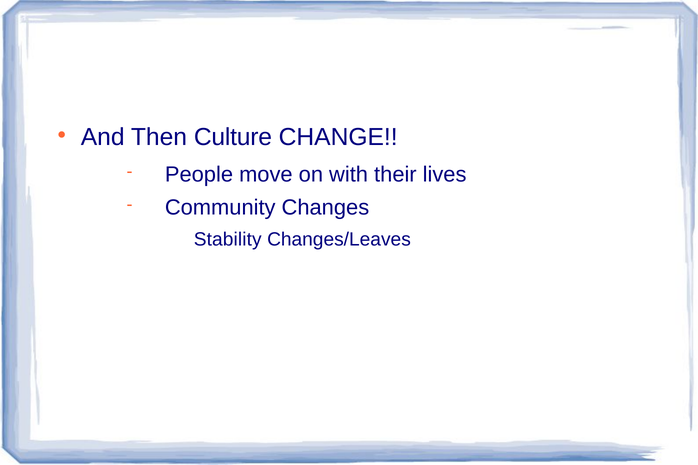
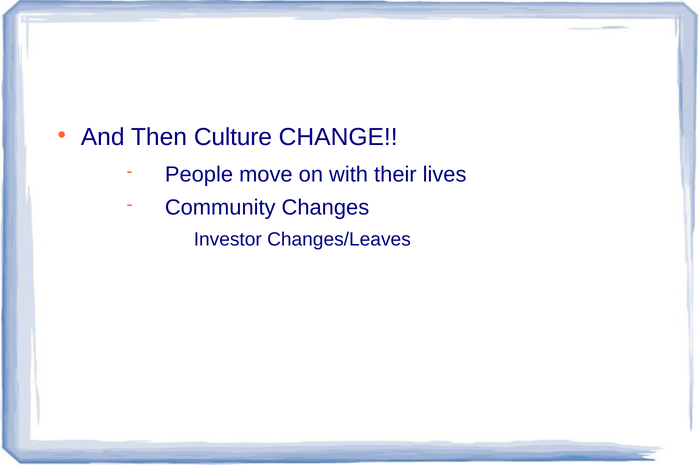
Stability: Stability -> Investor (228, 240)
